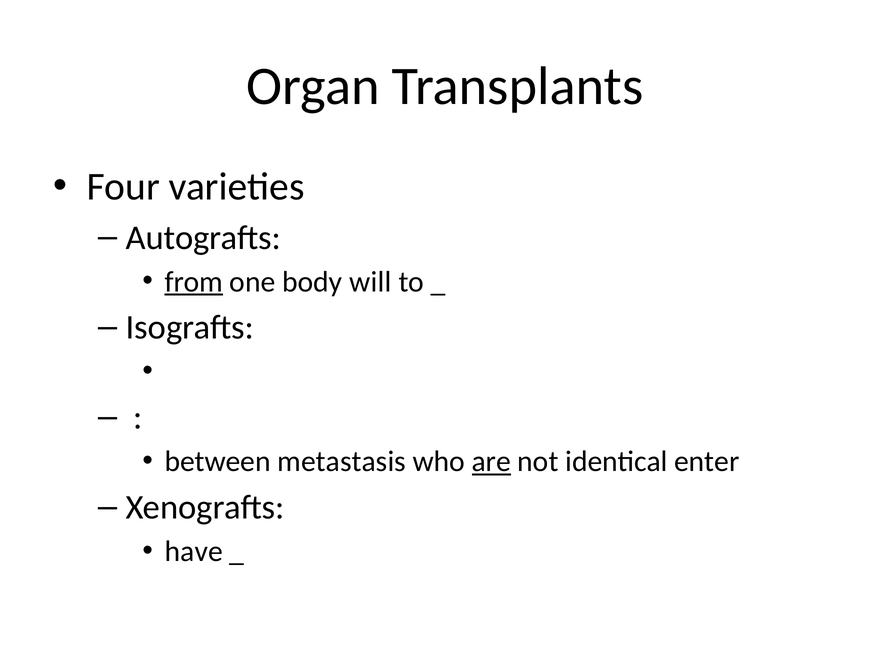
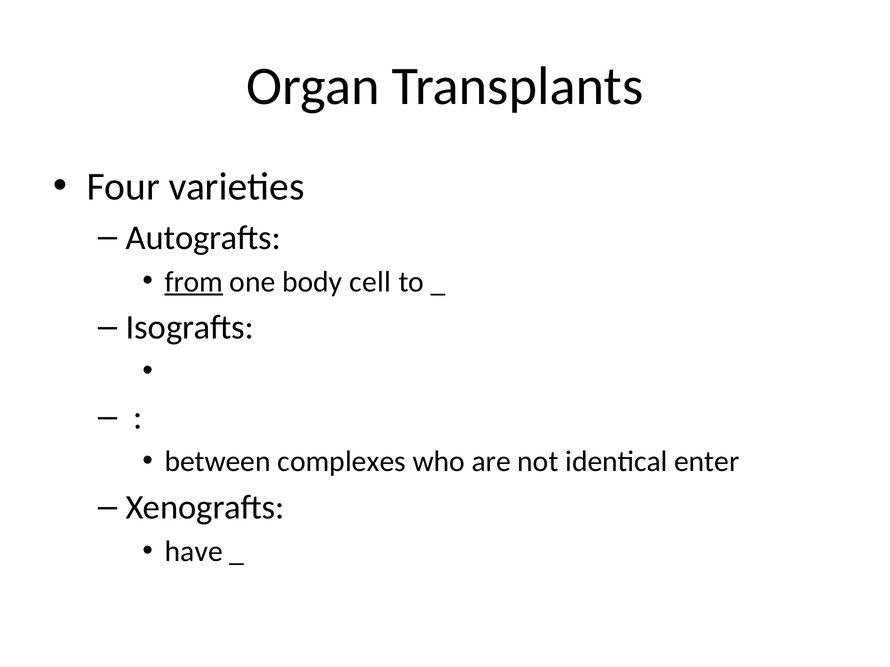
will: will -> cell (370, 282)
metastasis: metastasis -> complexes (342, 462)
are underline: present -> none (491, 462)
